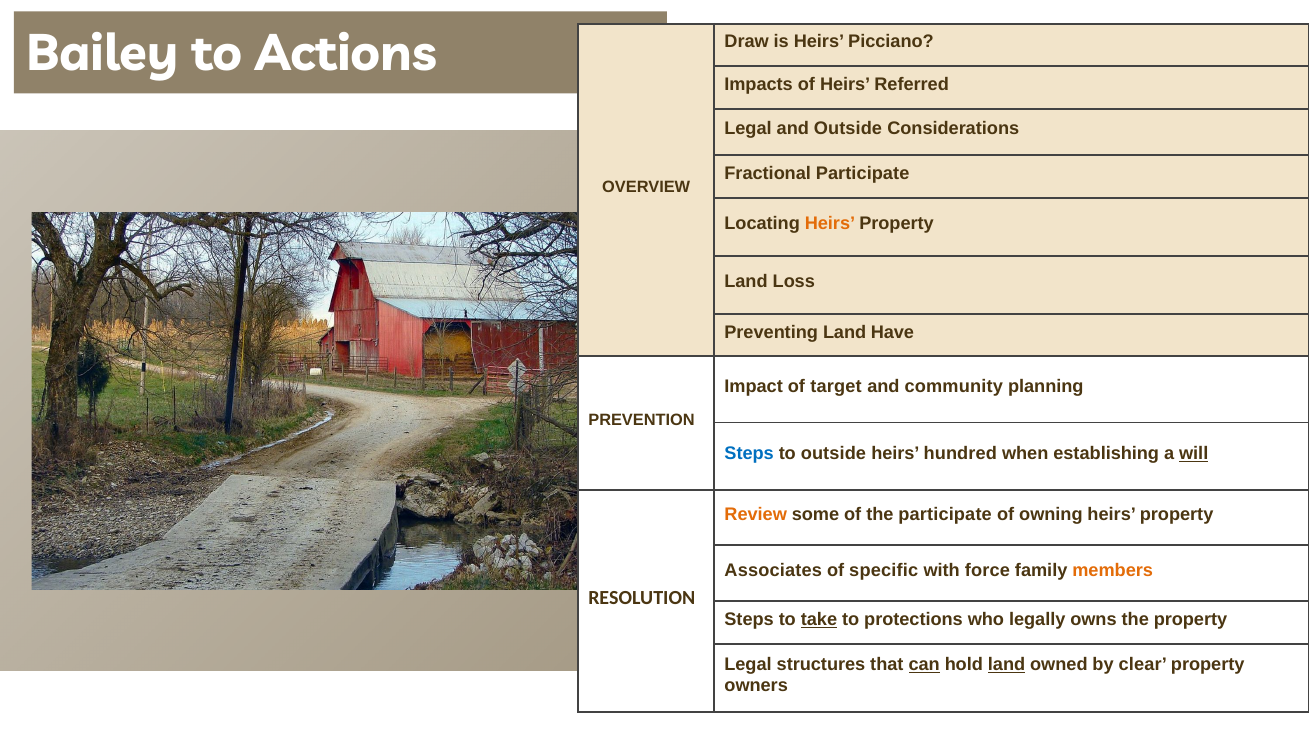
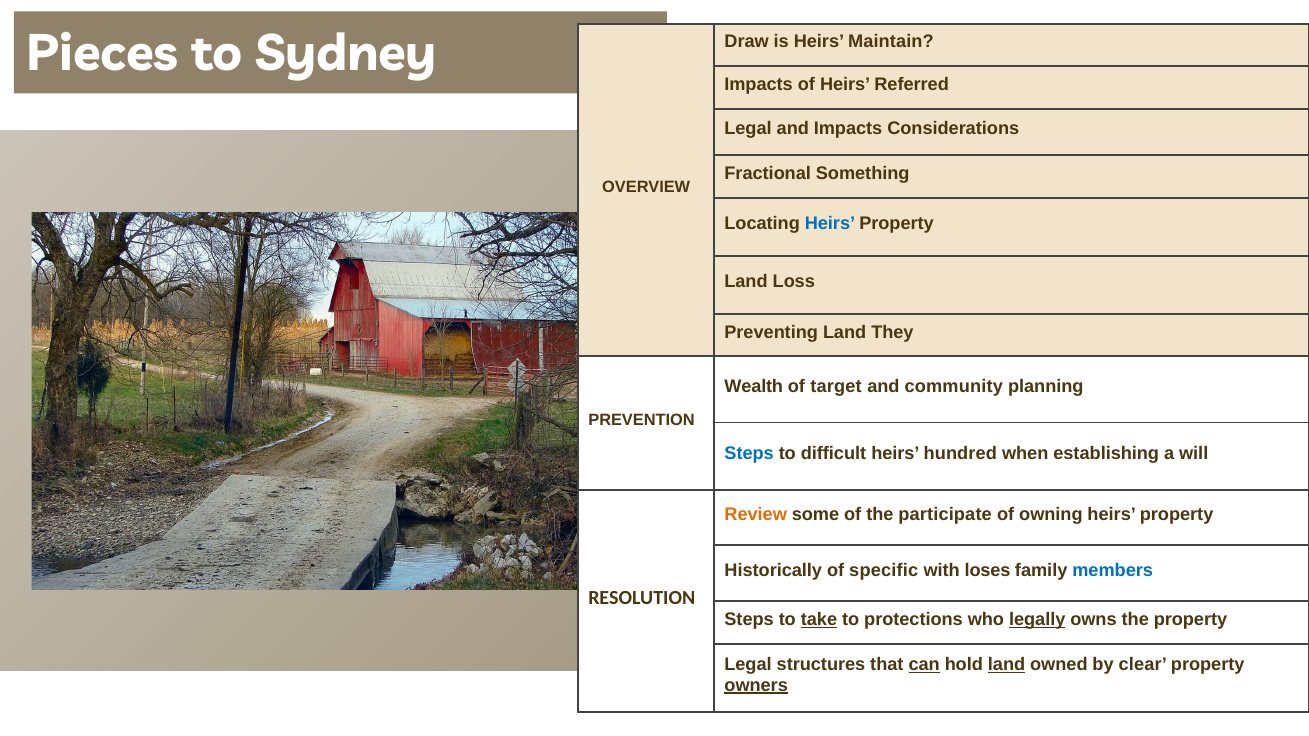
Picciano: Picciano -> Maintain (891, 42)
Bailey: Bailey -> Pieces (103, 54)
Actions: Actions -> Sydney (346, 54)
and Outside: Outside -> Impacts (848, 129)
Fractional Participate: Participate -> Something (863, 174)
Heirs colour: orange -> blue (830, 224)
Have: Have -> They (892, 332)
Impact: Impact -> Wealth (754, 386)
to outside: outside -> difficult (834, 453)
will underline: present -> none (1194, 453)
Associates: Associates -> Historically (773, 570)
force: force -> loses (988, 570)
members colour: orange -> blue (1113, 570)
legally underline: none -> present (1037, 620)
owners underline: none -> present (756, 686)
